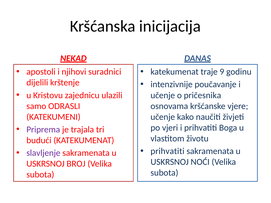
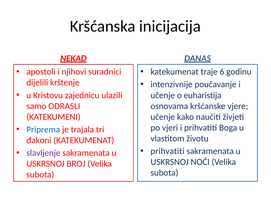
9: 9 -> 6 (222, 72)
pričesnika: pričesnika -> euharistija (203, 95)
Priprema colour: purple -> blue (43, 130)
budući: budući -> đakoni (39, 141)
